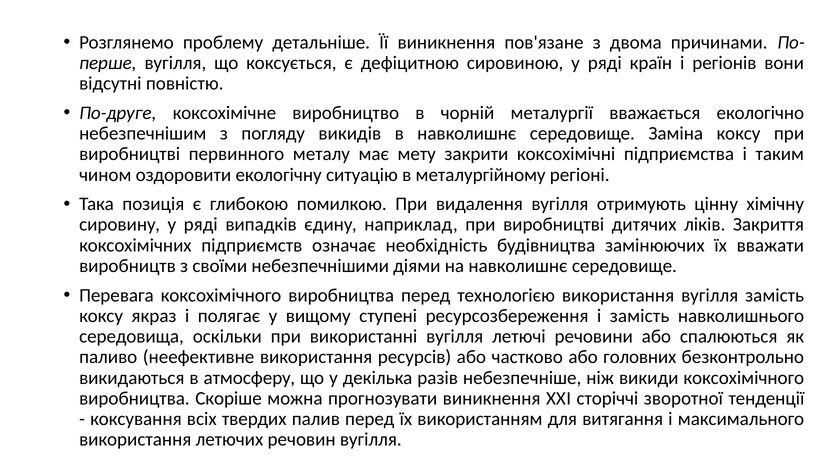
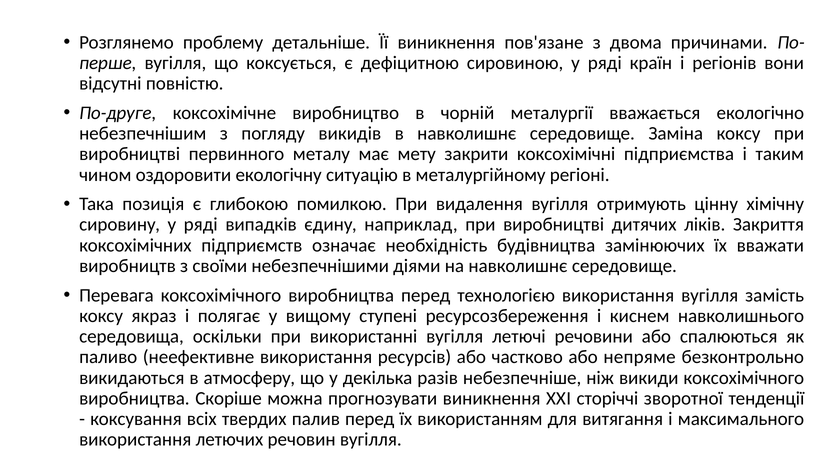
і замість: замість -> киснем (640, 316)
головних: головних -> непряме (640, 357)
